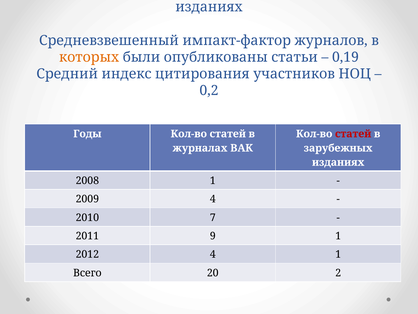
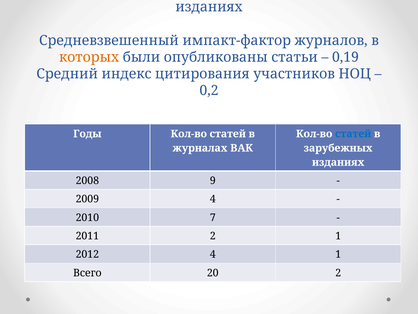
статей colour: red -> blue (353, 134)
2008 1: 1 -> 9 (213, 180)
2011 9: 9 -> 2 (213, 236)
